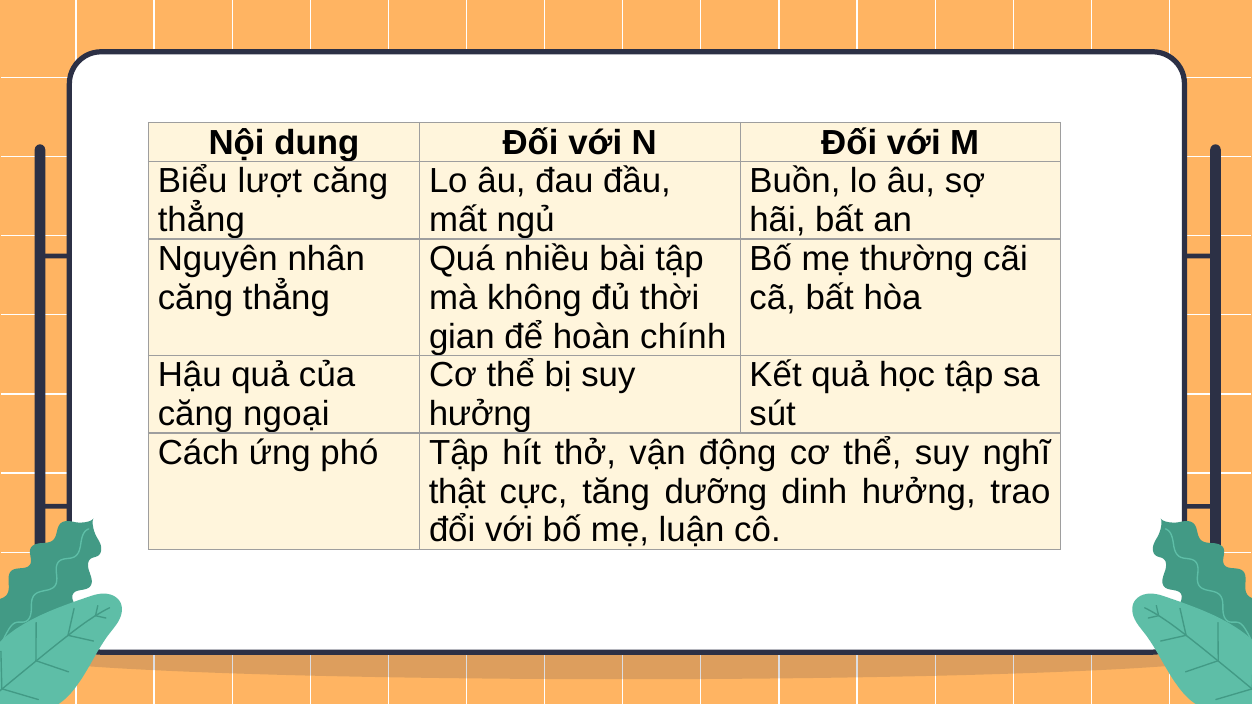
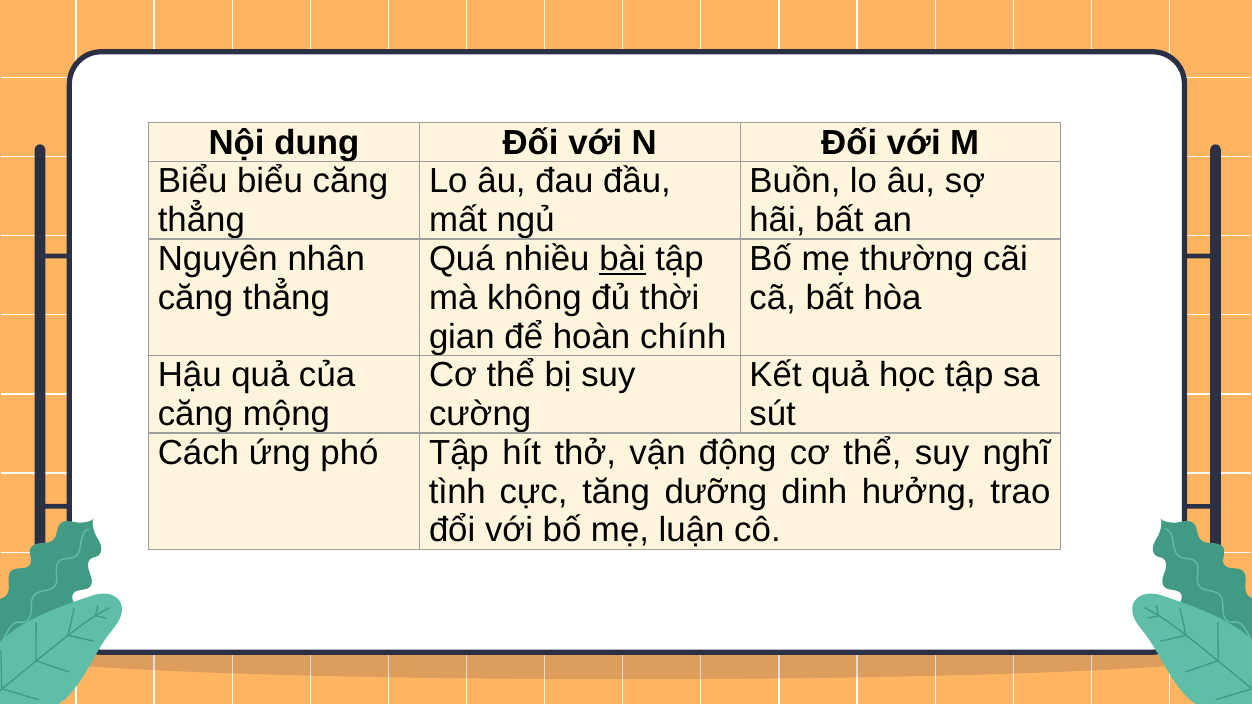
Biểu lượt: lượt -> biểu (270, 181)
bài underline: none -> present (623, 259)
ngoại: ngoại -> mộng (286, 414)
hưởng: hưởng -> cường (480, 414)
thật: thật -> tình (457, 492)
